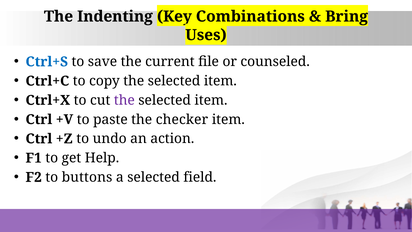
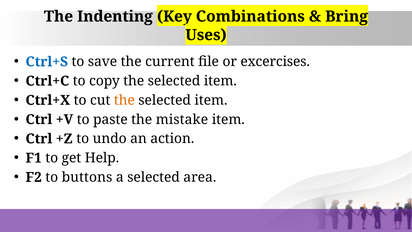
counseled: counseled -> excercises (275, 62)
the colour: purple -> orange (124, 100)
checker: checker -> mistake (182, 119)
field: field -> area (200, 177)
